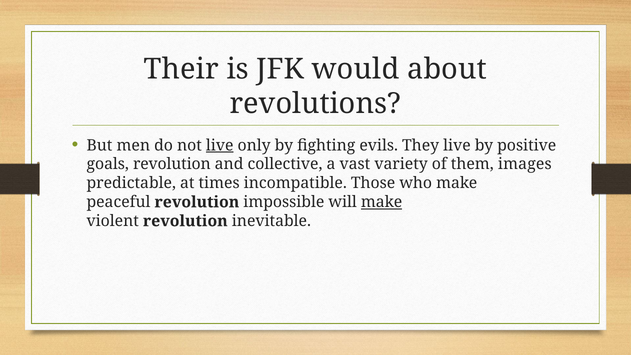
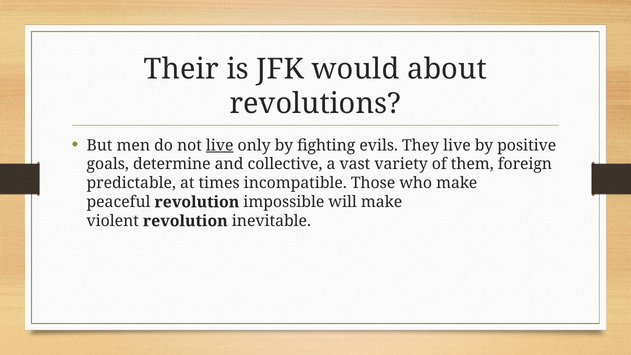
goals revolution: revolution -> determine (172, 164)
images: images -> foreign (525, 164)
make underline: present -> none (382, 202)
